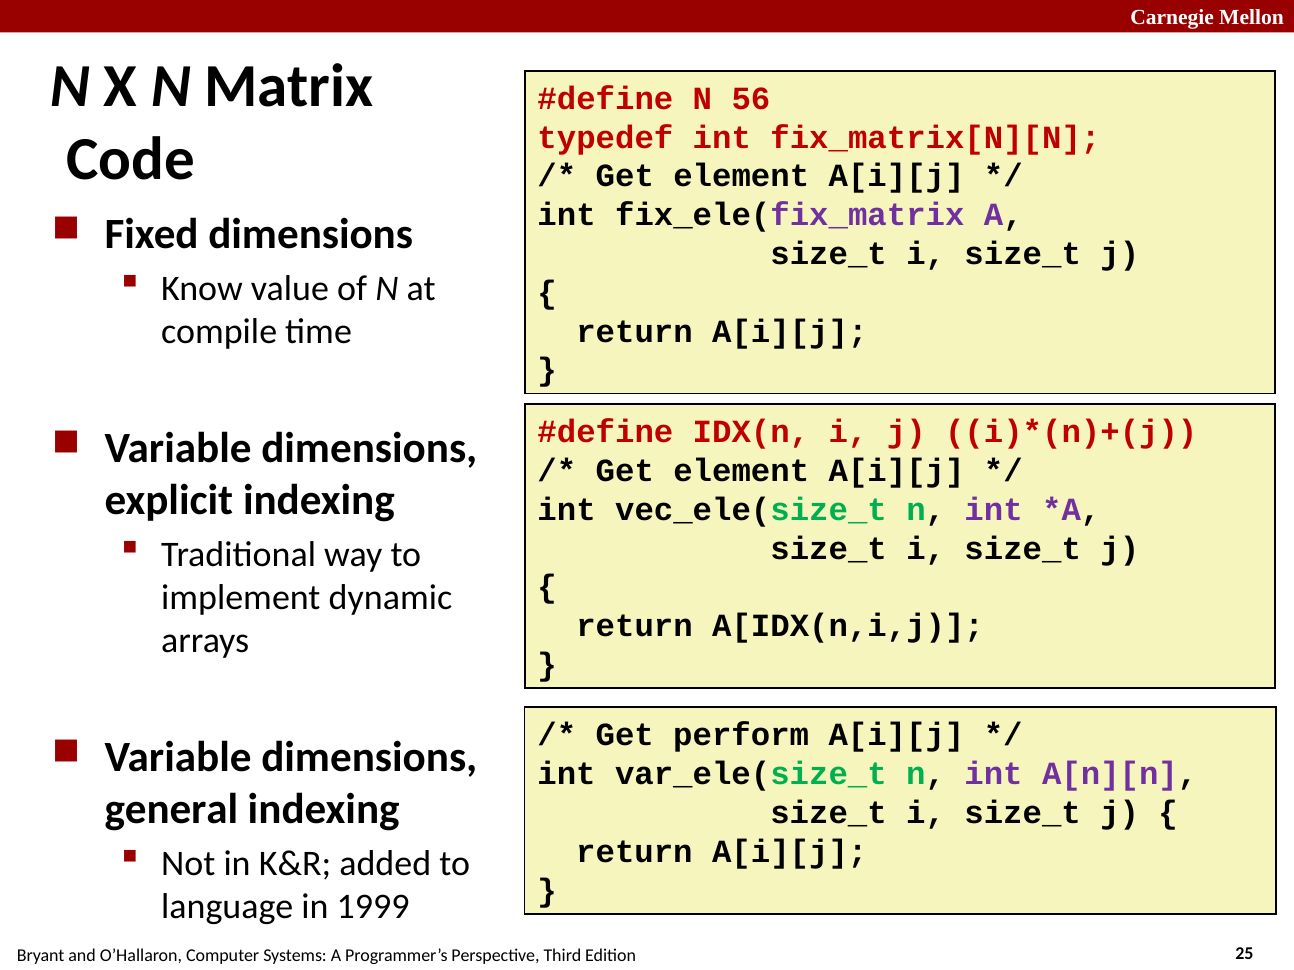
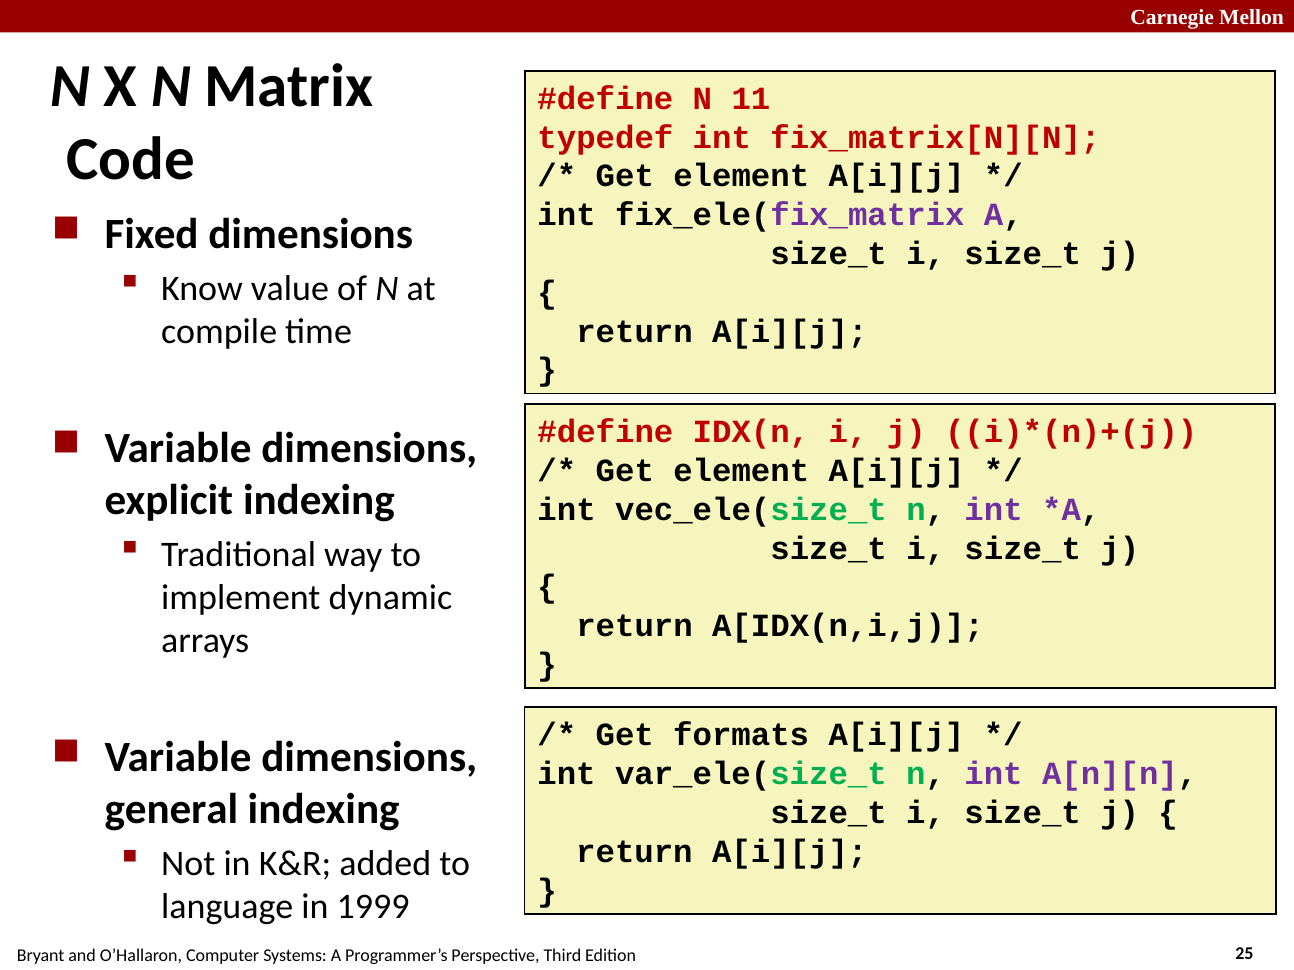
56: 56 -> 11 (751, 99)
perform: perform -> formats (741, 736)
